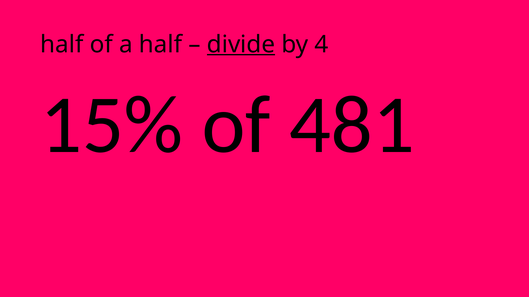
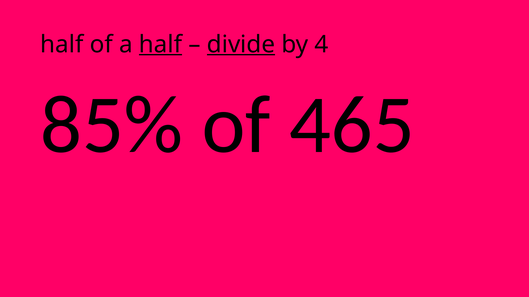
half underline: none -> present (161, 44)
15%: 15% -> 85% (112, 125)
481: 481 -> 465 (352, 125)
